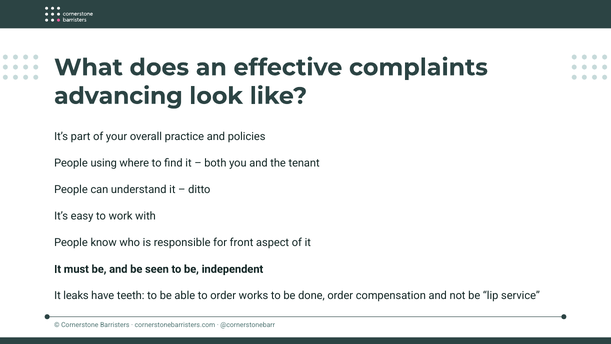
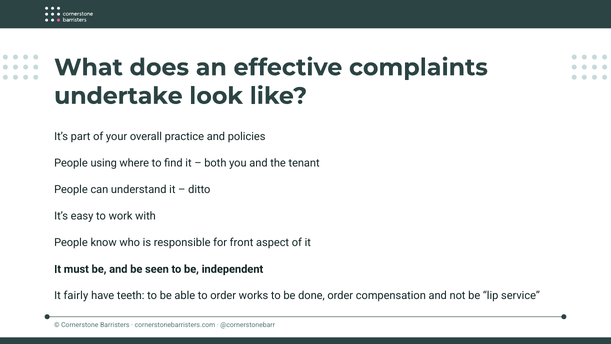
advancing: advancing -> undertake (118, 96)
leaks: leaks -> fairly (76, 295)
